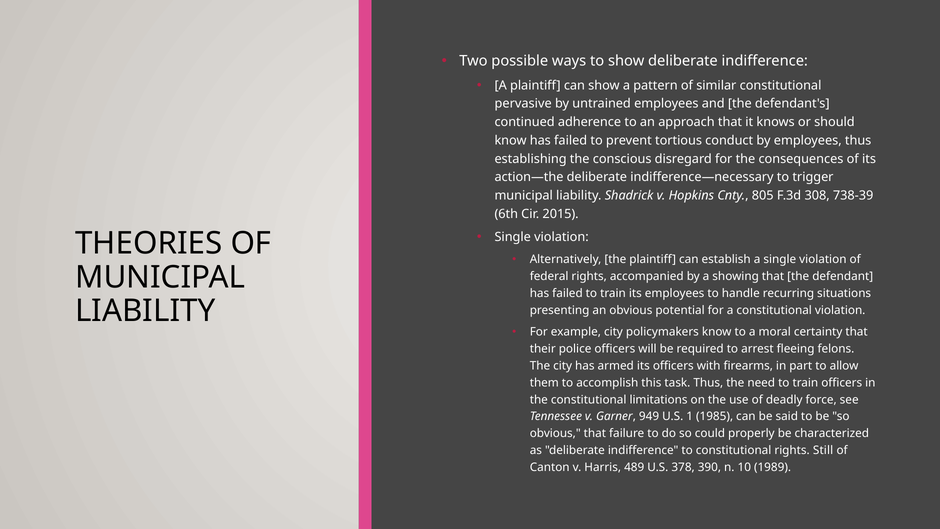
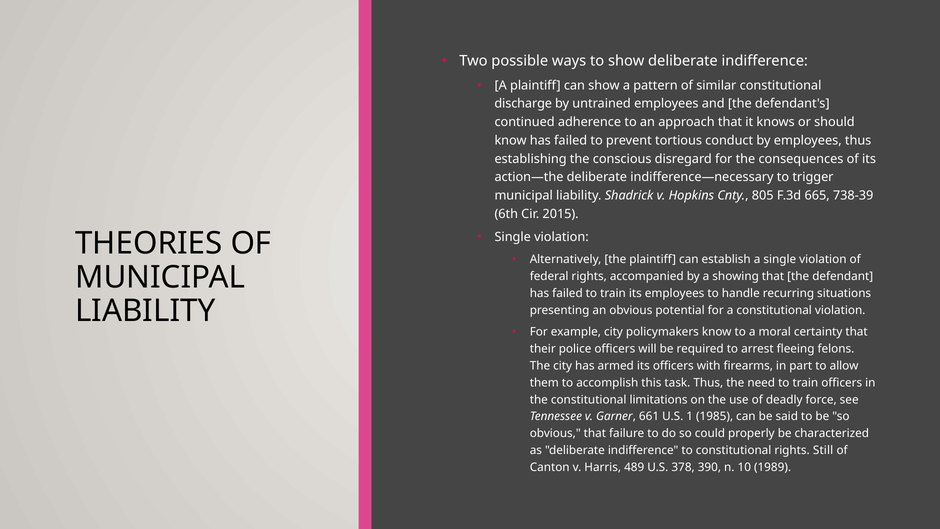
pervasive: pervasive -> discharge (523, 104)
308: 308 -> 665 (817, 195)
949: 949 -> 661 (649, 416)
